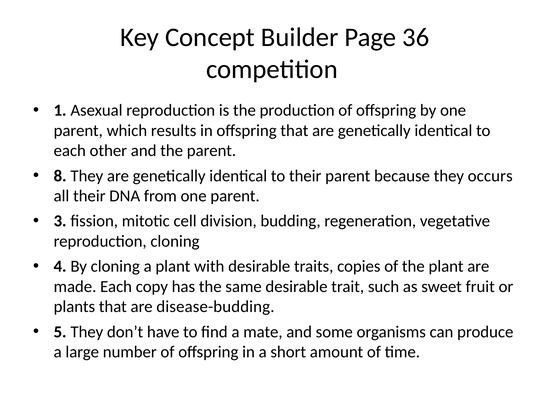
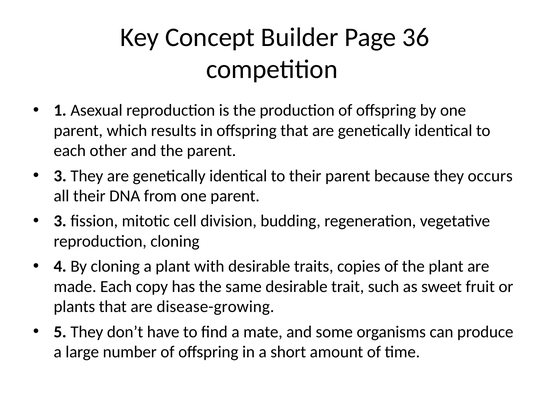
8: 8 -> 3 (60, 176)
disease-budding: disease-budding -> disease-growing (215, 306)
